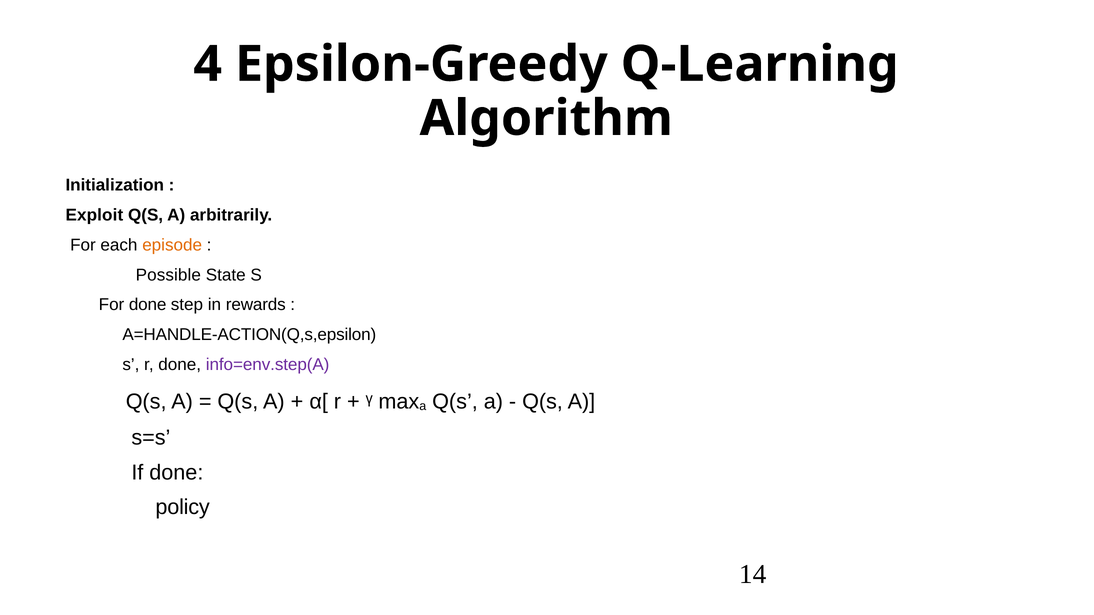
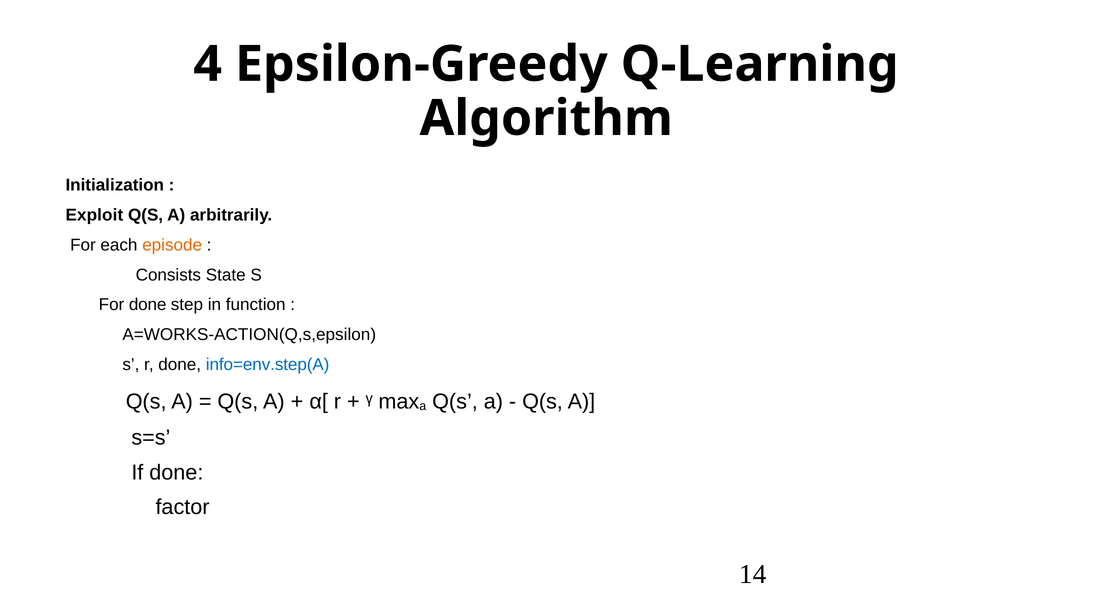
Possible: Possible -> Consists (168, 275)
rewards: rewards -> function (256, 305)
A=HANDLE-ACTION(Q,s,epsilon: A=HANDLE-ACTION(Q,s,epsilon -> A=WORKS-ACTION(Q,s,epsilon (249, 335)
info=env.step(A colour: purple -> blue (268, 365)
policy: policy -> factor (183, 508)
